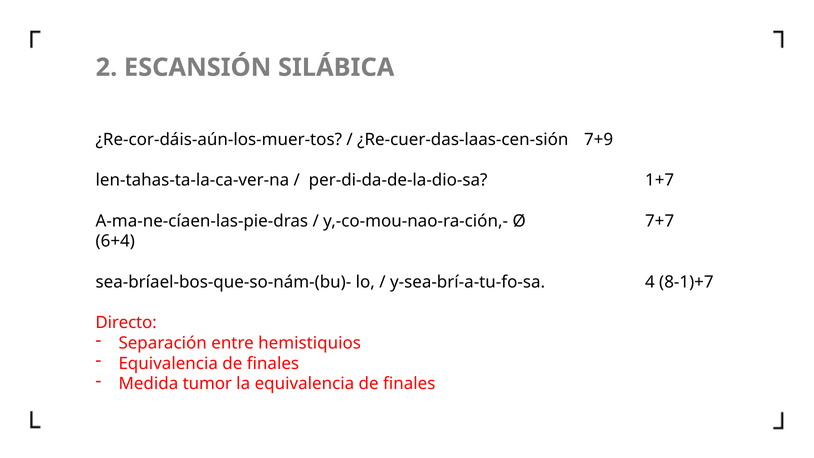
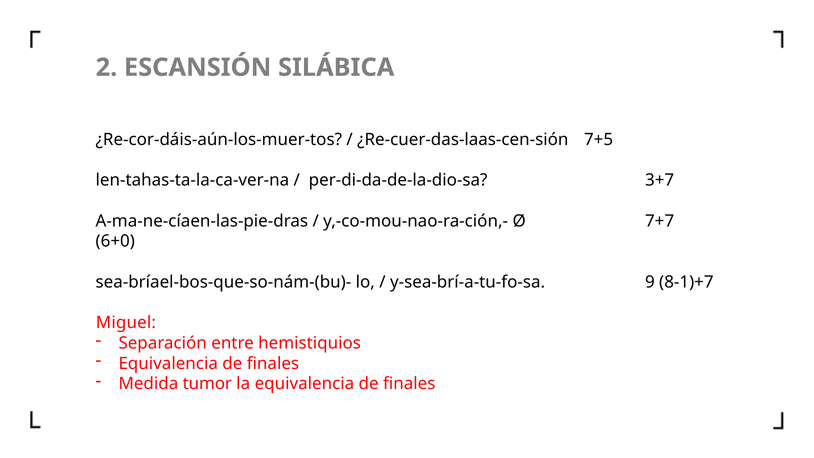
7+9: 7+9 -> 7+5 (599, 139)
1+7: 1+7 -> 3+7 (660, 180)
6+4: 6+4 -> 6+0 (115, 241)
4: 4 -> 9 (650, 282)
Directo: Directo -> Miguel (126, 323)
